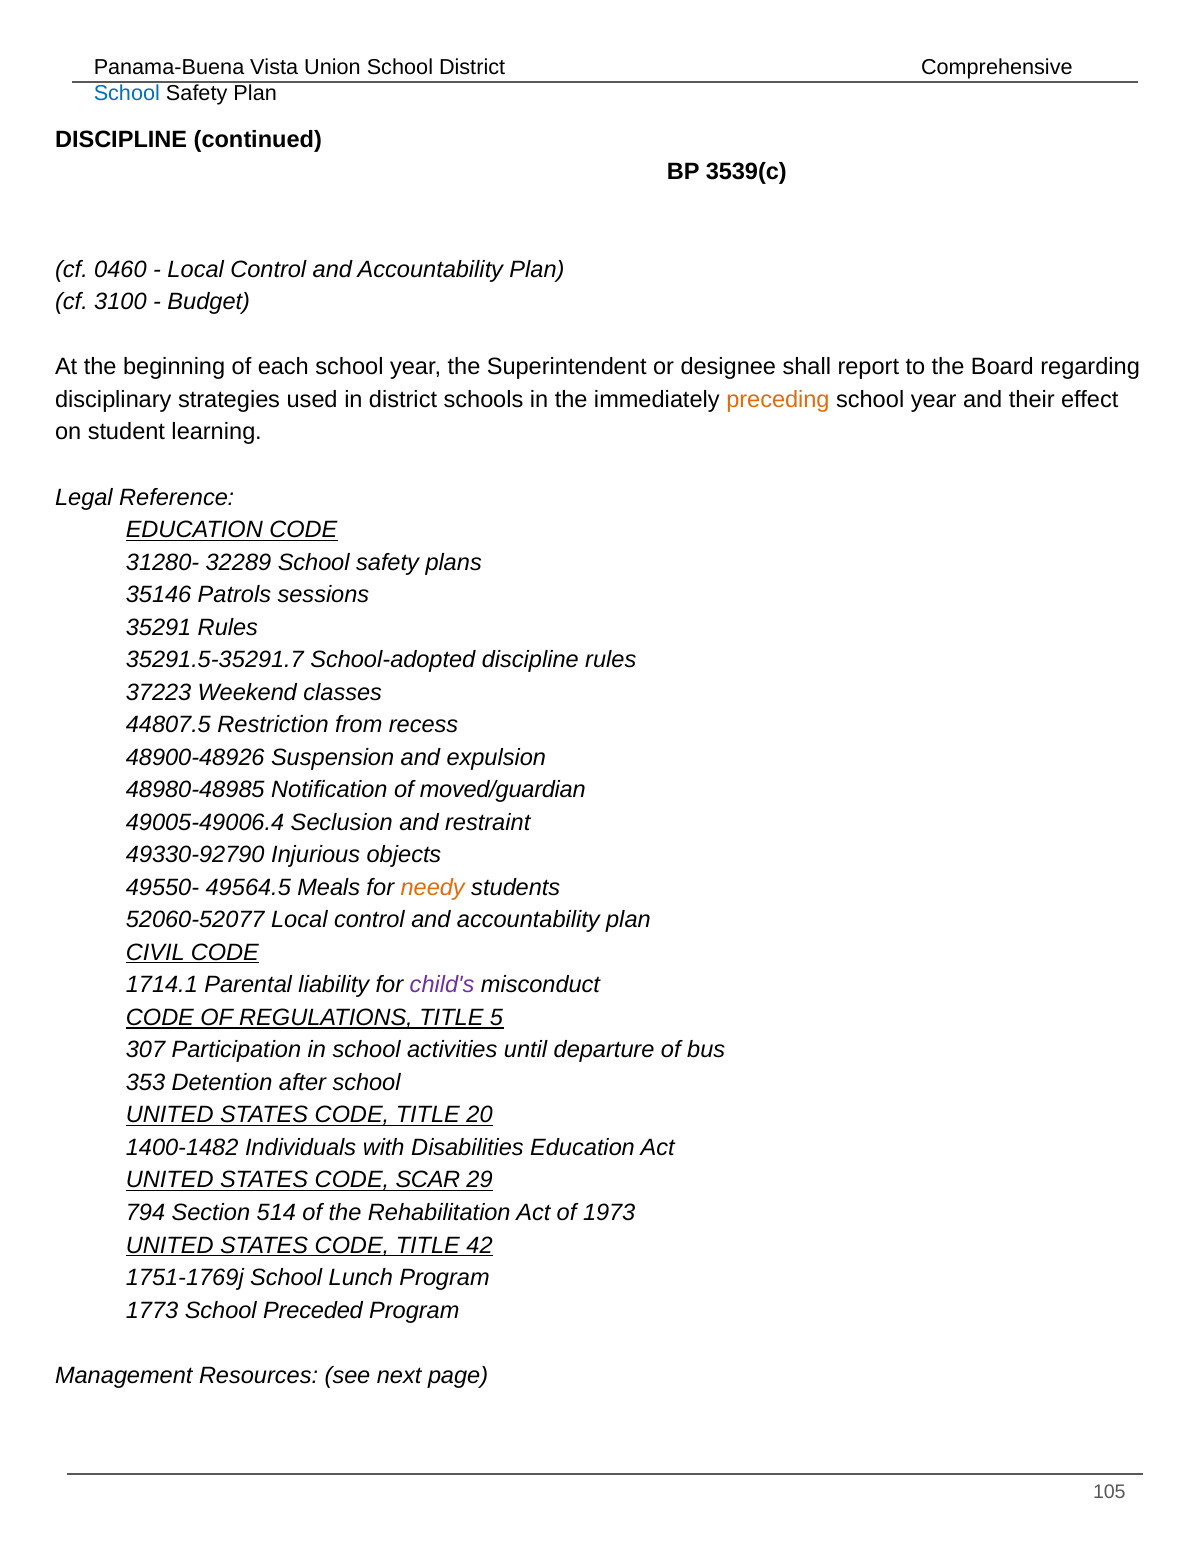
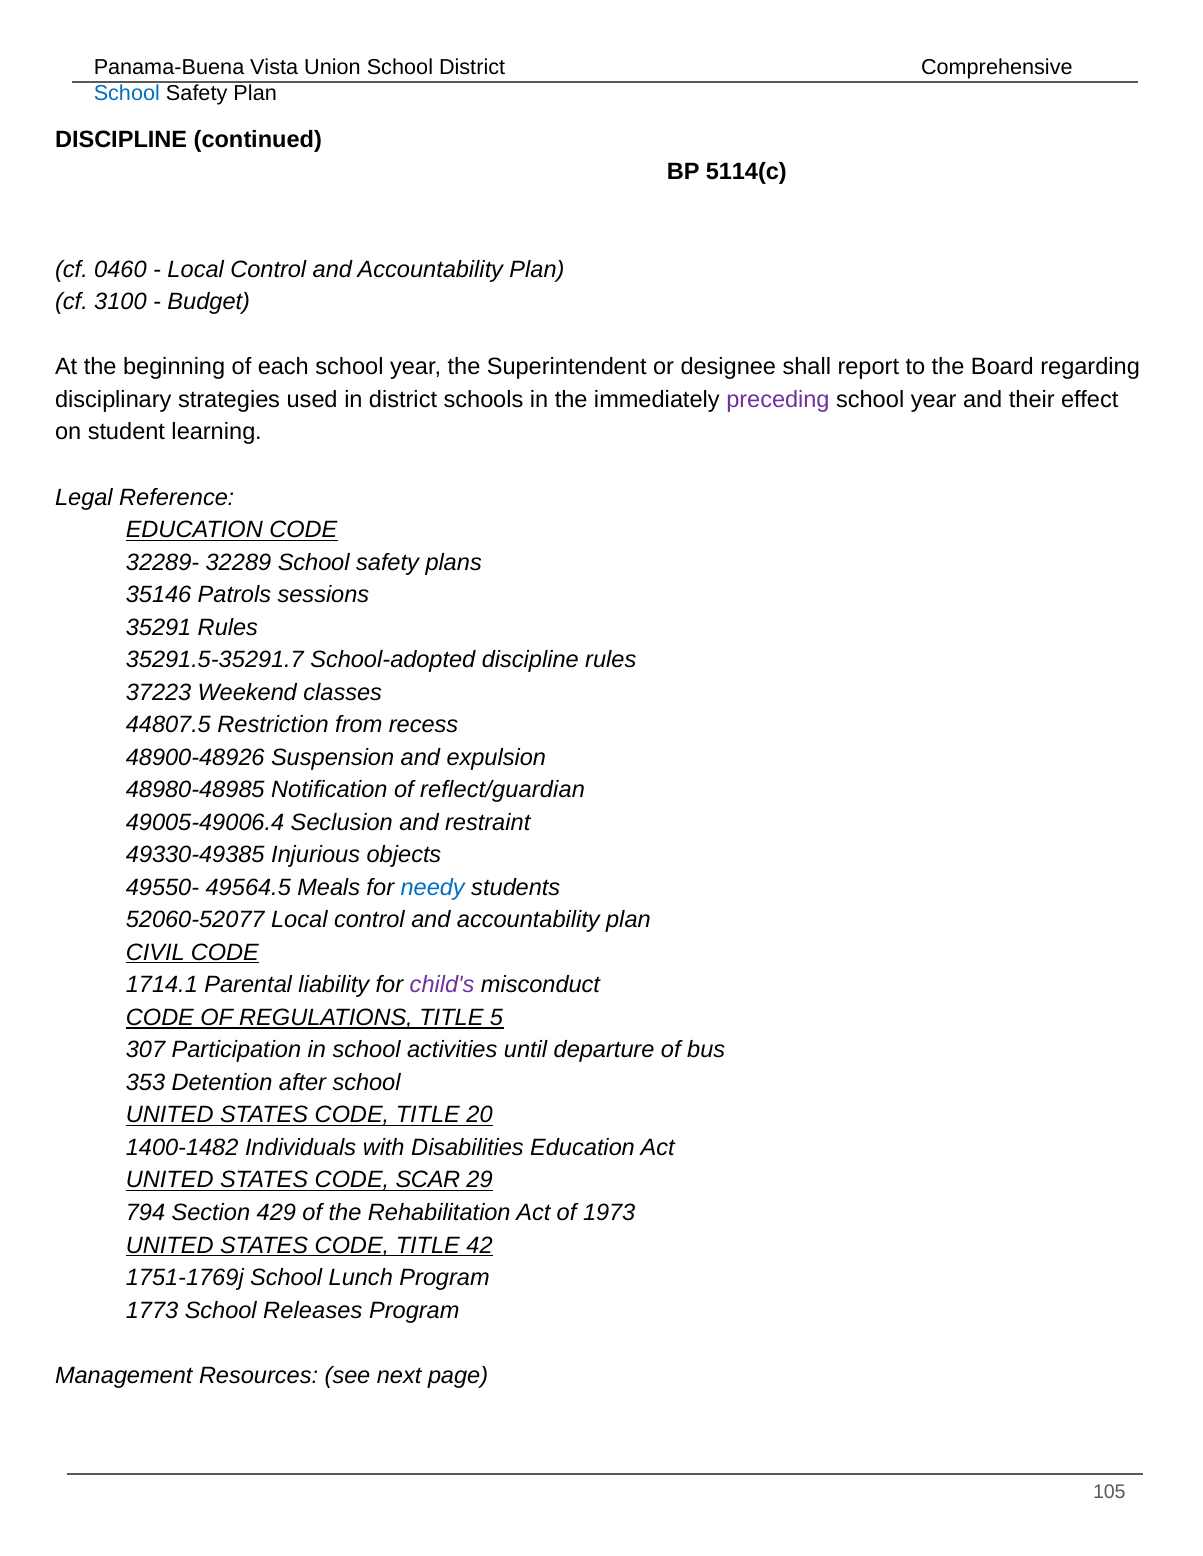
3539(c: 3539(c -> 5114(c (746, 172)
preceding colour: orange -> purple (778, 400)
31280-: 31280- -> 32289- (163, 563)
moved/guardian: moved/guardian -> reflect/guardian (503, 790)
49330-92790: 49330-92790 -> 49330-49385 (195, 855)
needy colour: orange -> blue (433, 888)
514: 514 -> 429 (276, 1213)
Preceded: Preceded -> Releases (313, 1311)
